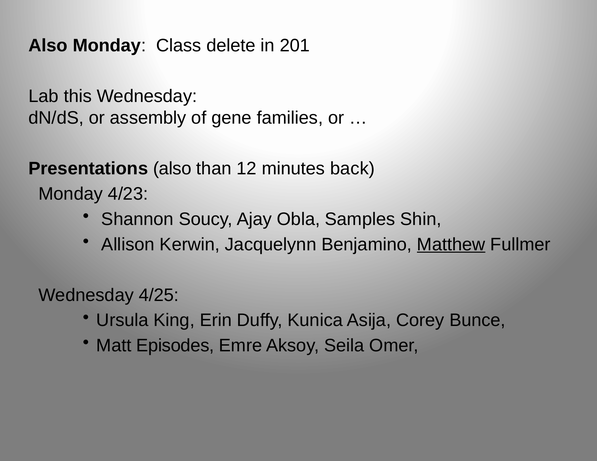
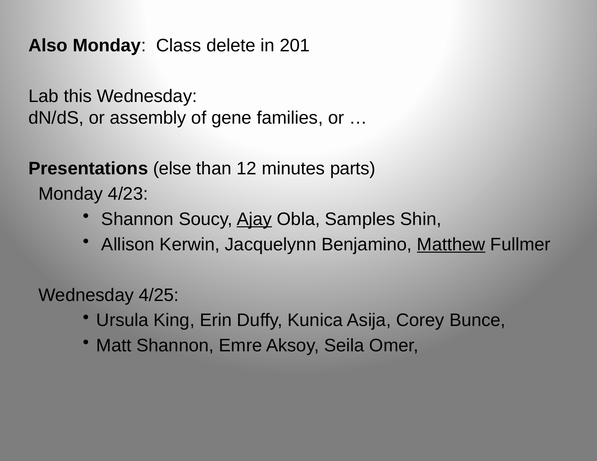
Presentations also: also -> else (172, 169)
back: back -> parts (353, 169)
Ajay underline: none -> present (254, 219)
Matt Episodes: Episodes -> Shannon (175, 346)
